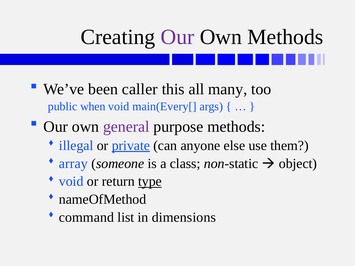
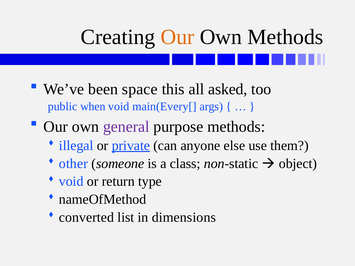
Our colour: purple -> orange (178, 37)
caller: caller -> space (140, 89)
many: many -> asked (228, 89)
array: array -> other (73, 164)
type underline: present -> none (150, 182)
command: command -> converted (86, 218)
